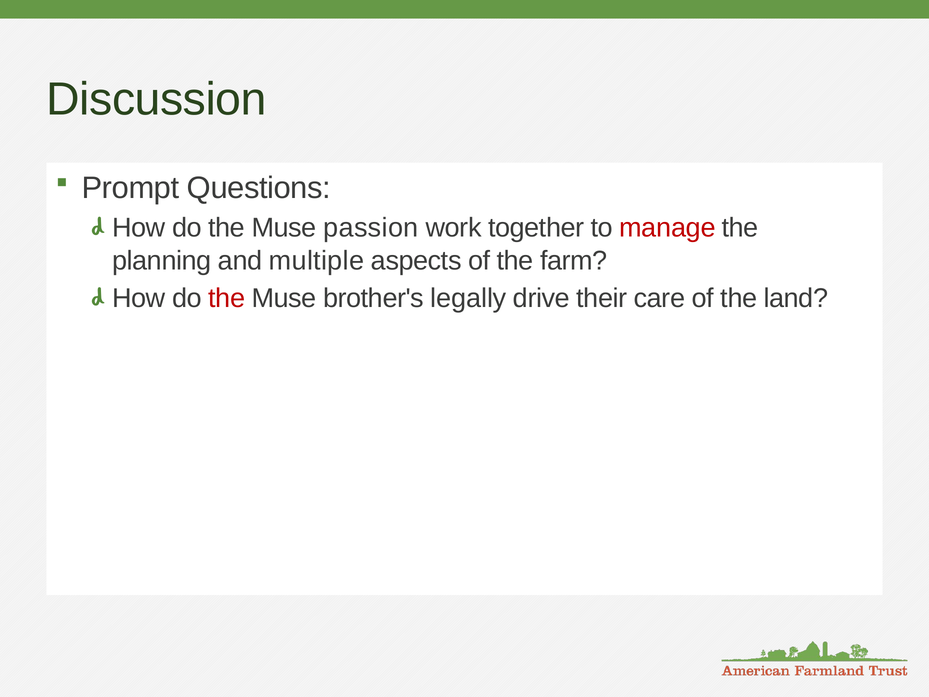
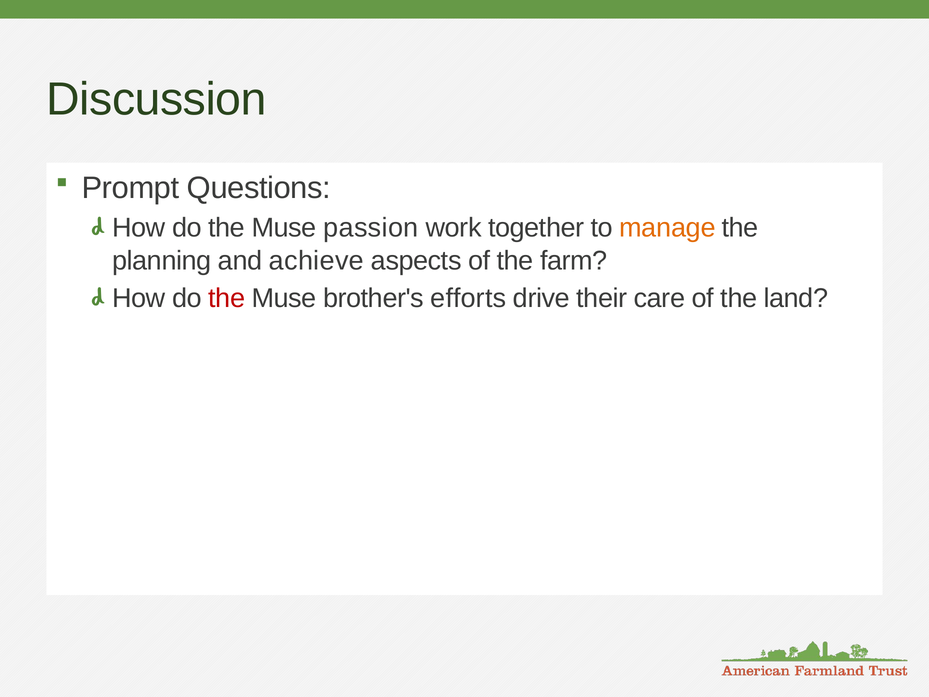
manage colour: red -> orange (667, 228)
multiple: multiple -> achieve (316, 260)
legally: legally -> efforts (468, 298)
